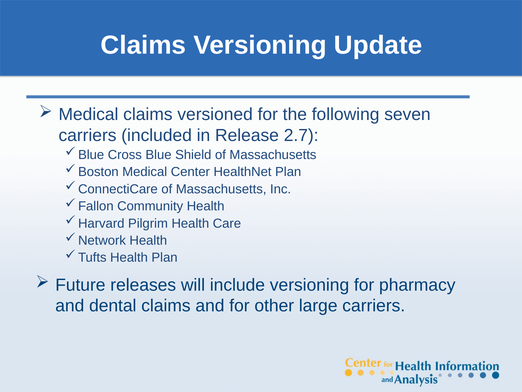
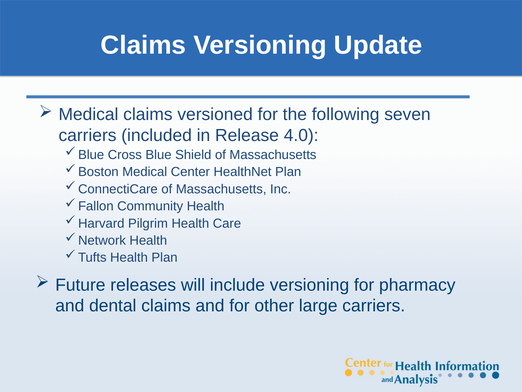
2.7: 2.7 -> 4.0 (301, 135)
